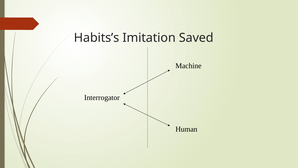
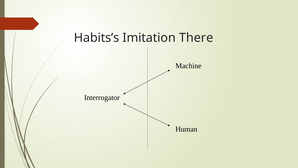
Saved: Saved -> There (196, 38)
